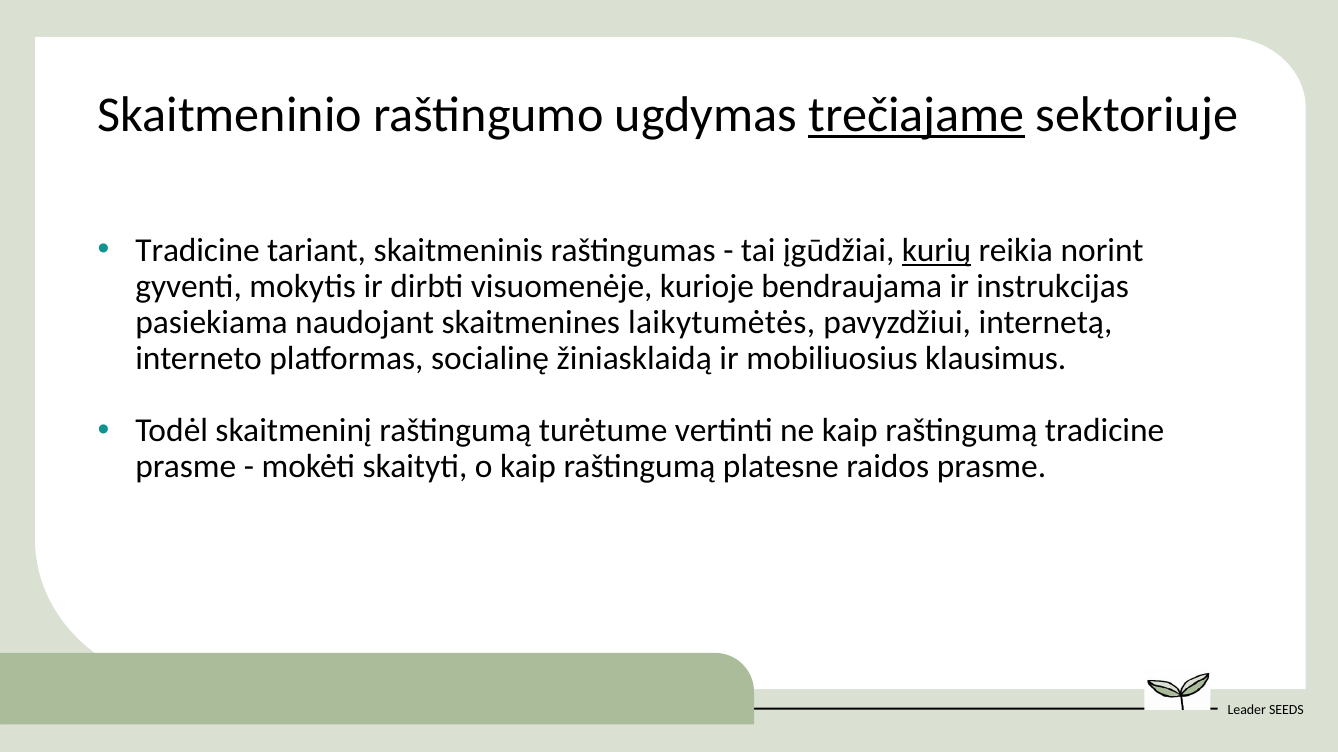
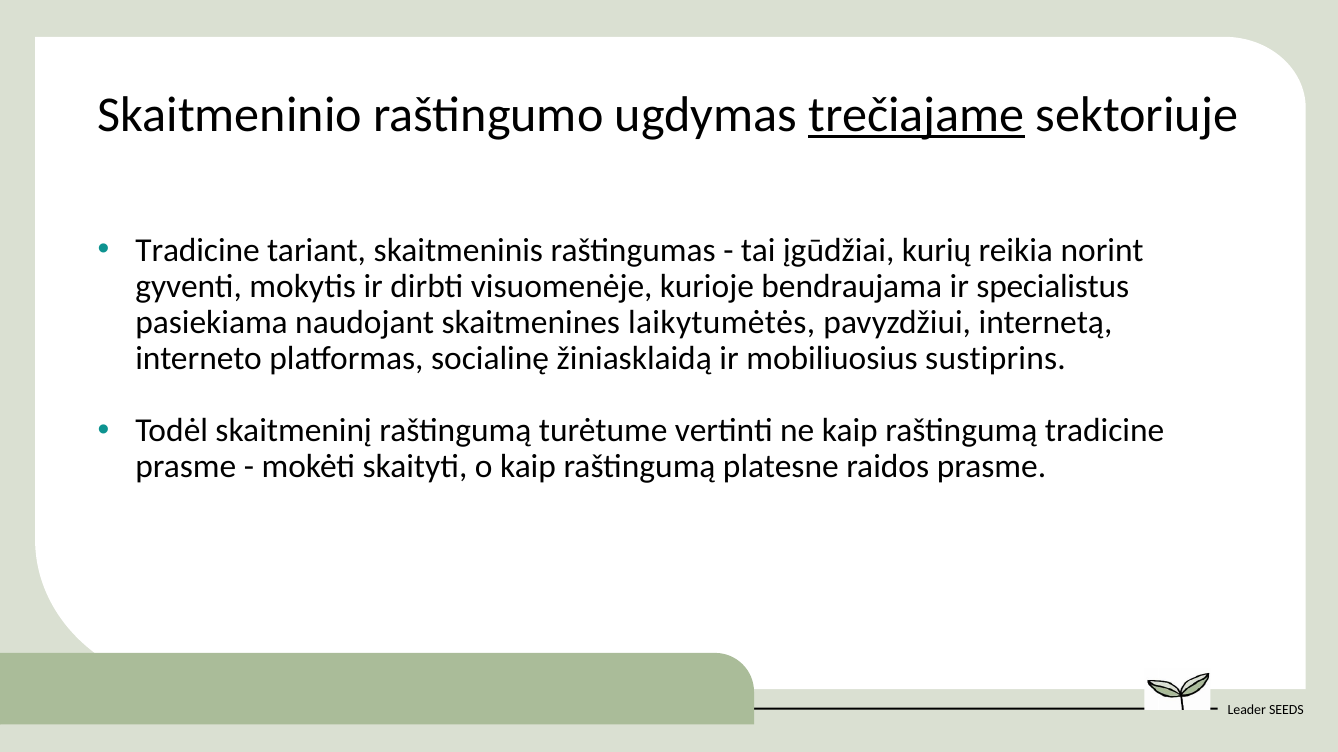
kurių underline: present -> none (937, 250)
instrukcijas: instrukcijas -> specialistus (1053, 287)
klausimus: klausimus -> sustiprins (995, 359)
